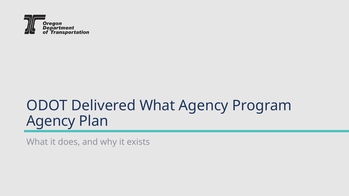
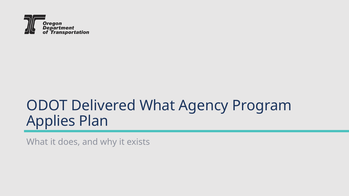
Agency: Agency -> Applies (51, 121)
